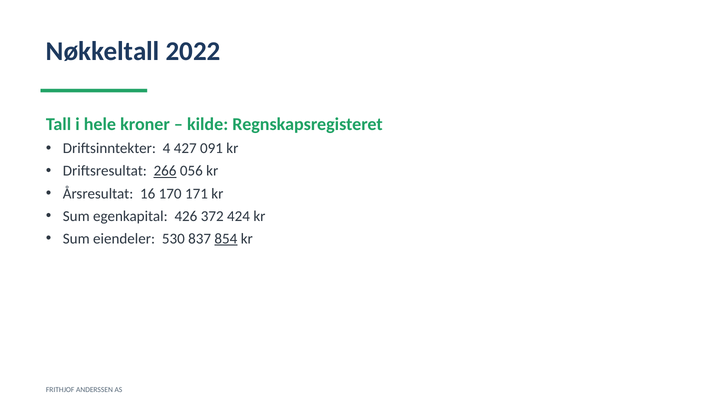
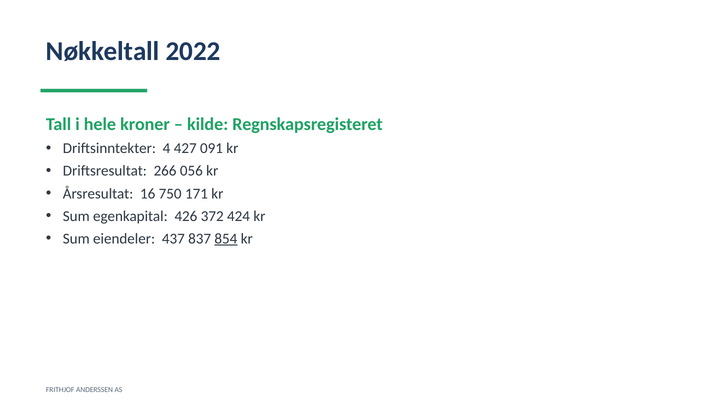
266 underline: present -> none (165, 171)
170: 170 -> 750 (170, 194)
530: 530 -> 437 (173, 239)
